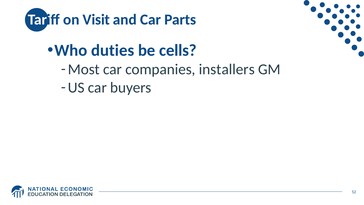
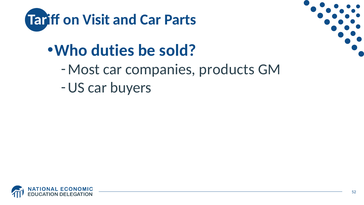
cells: cells -> sold (178, 50)
installers: installers -> products (227, 69)
